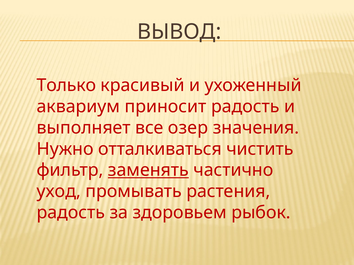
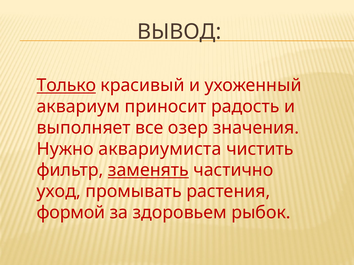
Только underline: none -> present (66, 85)
отталкиваться: отталкиваться -> аквариумиста (160, 149)
радость: радость -> формой (71, 213)
